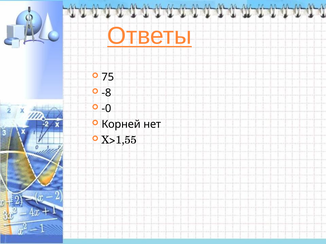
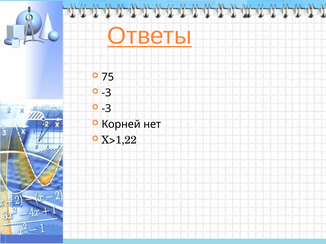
-8: -8 -> -3 (106, 93)
-0: -0 -> -3 (106, 109)
X>1,55: X>1,55 -> X>1,22 (119, 140)
